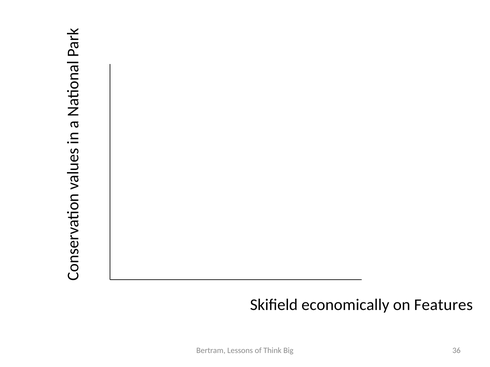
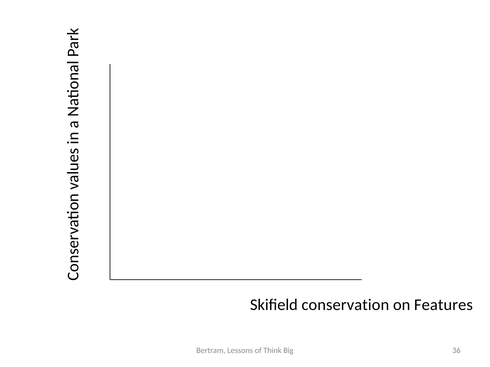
economically: economically -> conservation (345, 305)
